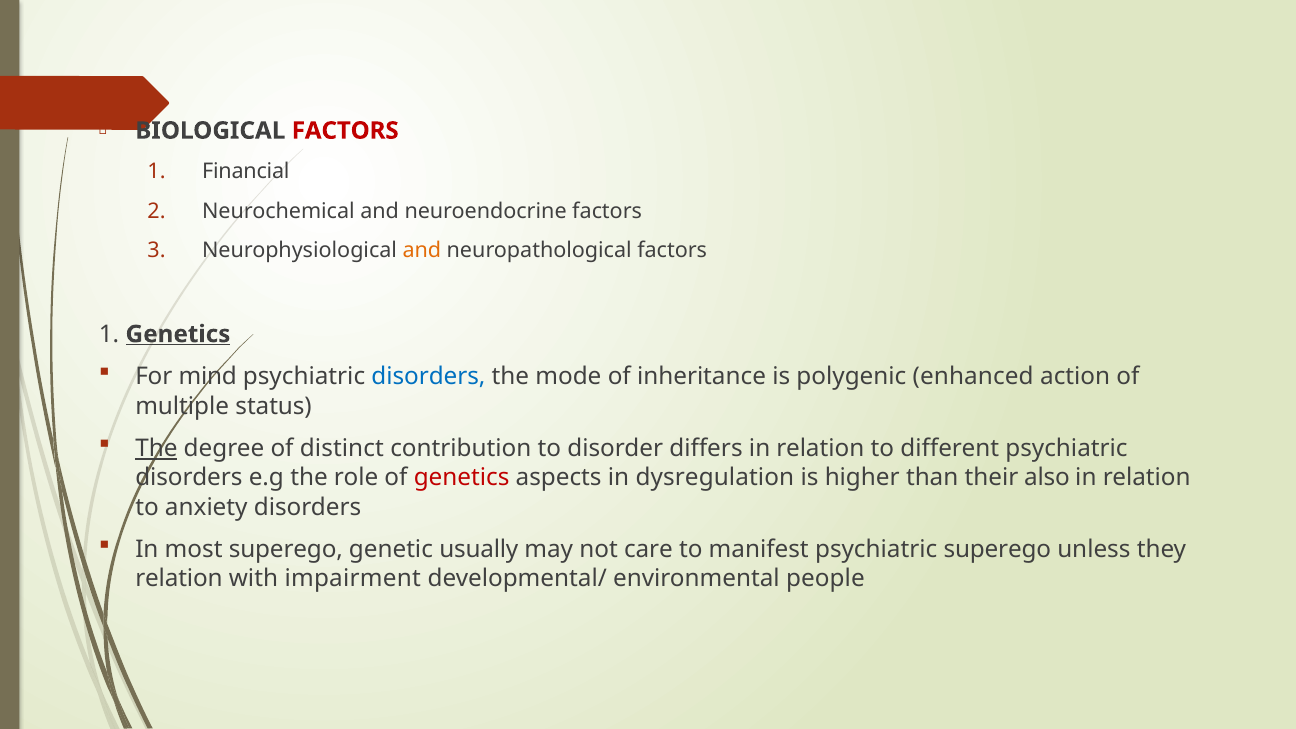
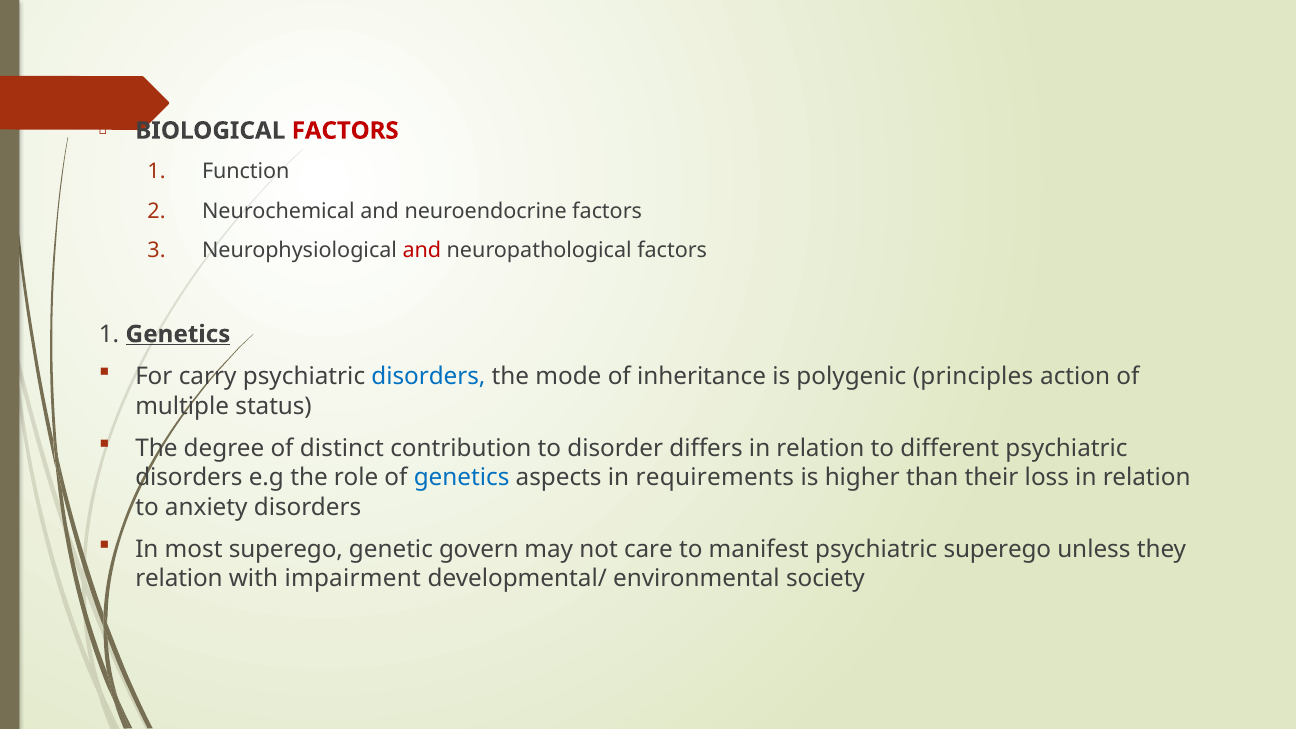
Financial: Financial -> Function (246, 172)
and colour: orange -> red (422, 250)
mind: mind -> carry (208, 377)
enhanced: enhanced -> principles (973, 377)
The underline: present -> none (156, 449)
genetics colour: red -> blue (462, 478)
dysregulation: dysregulation -> requirements (715, 478)
also: also -> loss (1047, 478)
usually: usually -> govern (479, 550)
people: people -> society (825, 579)
